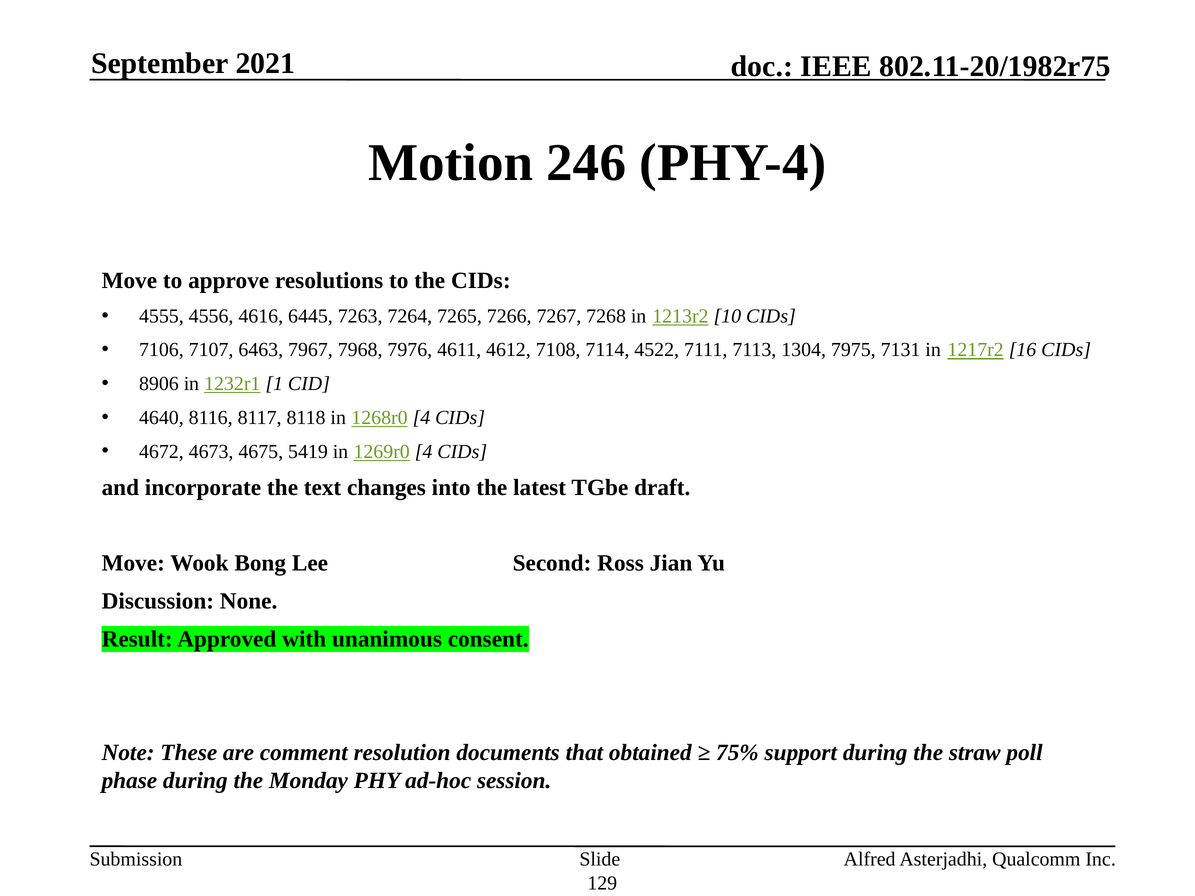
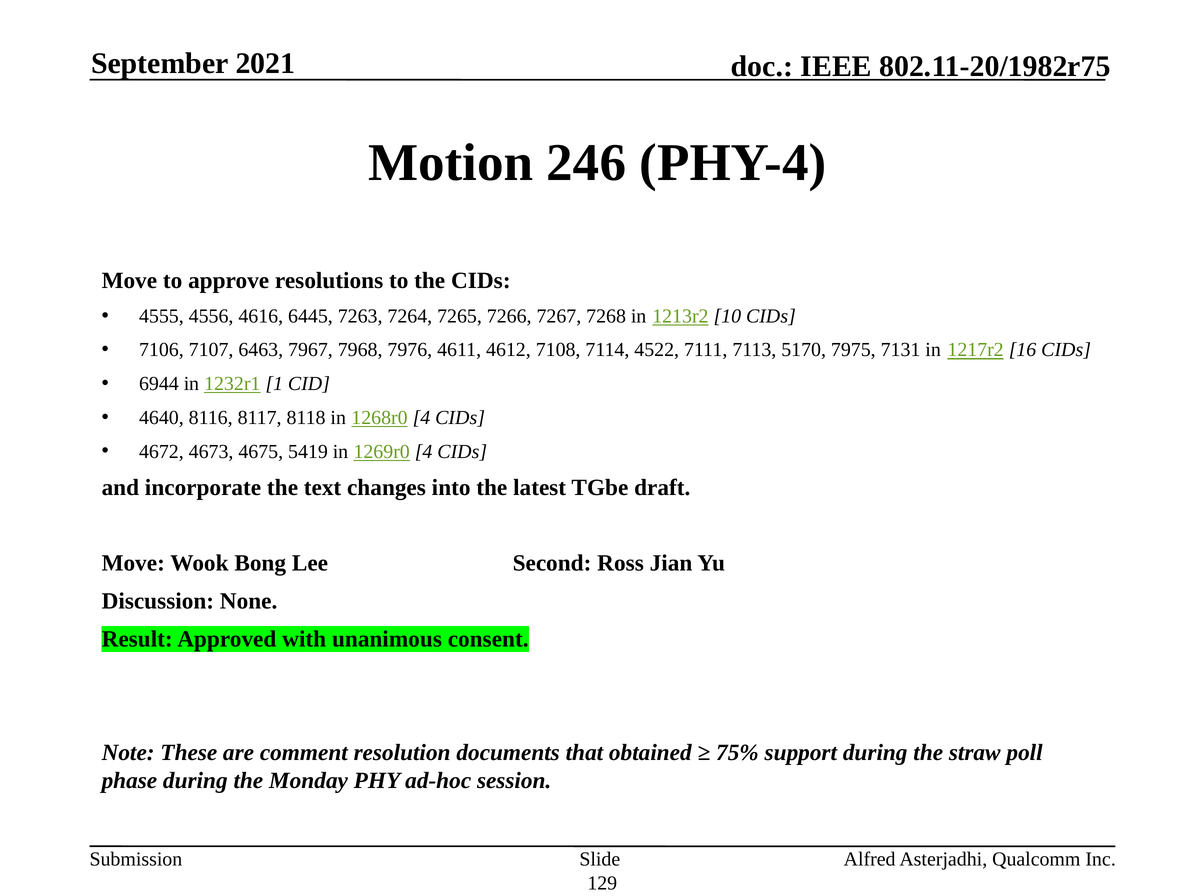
1304: 1304 -> 5170 (804, 350)
8906: 8906 -> 6944 (159, 384)
